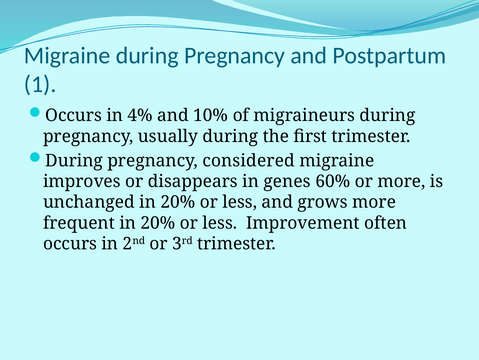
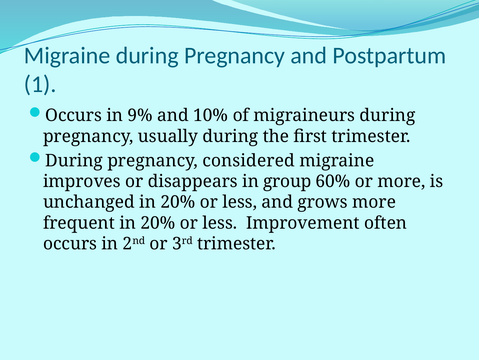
4%: 4% -> 9% (140, 115)
genes: genes -> group (287, 181)
